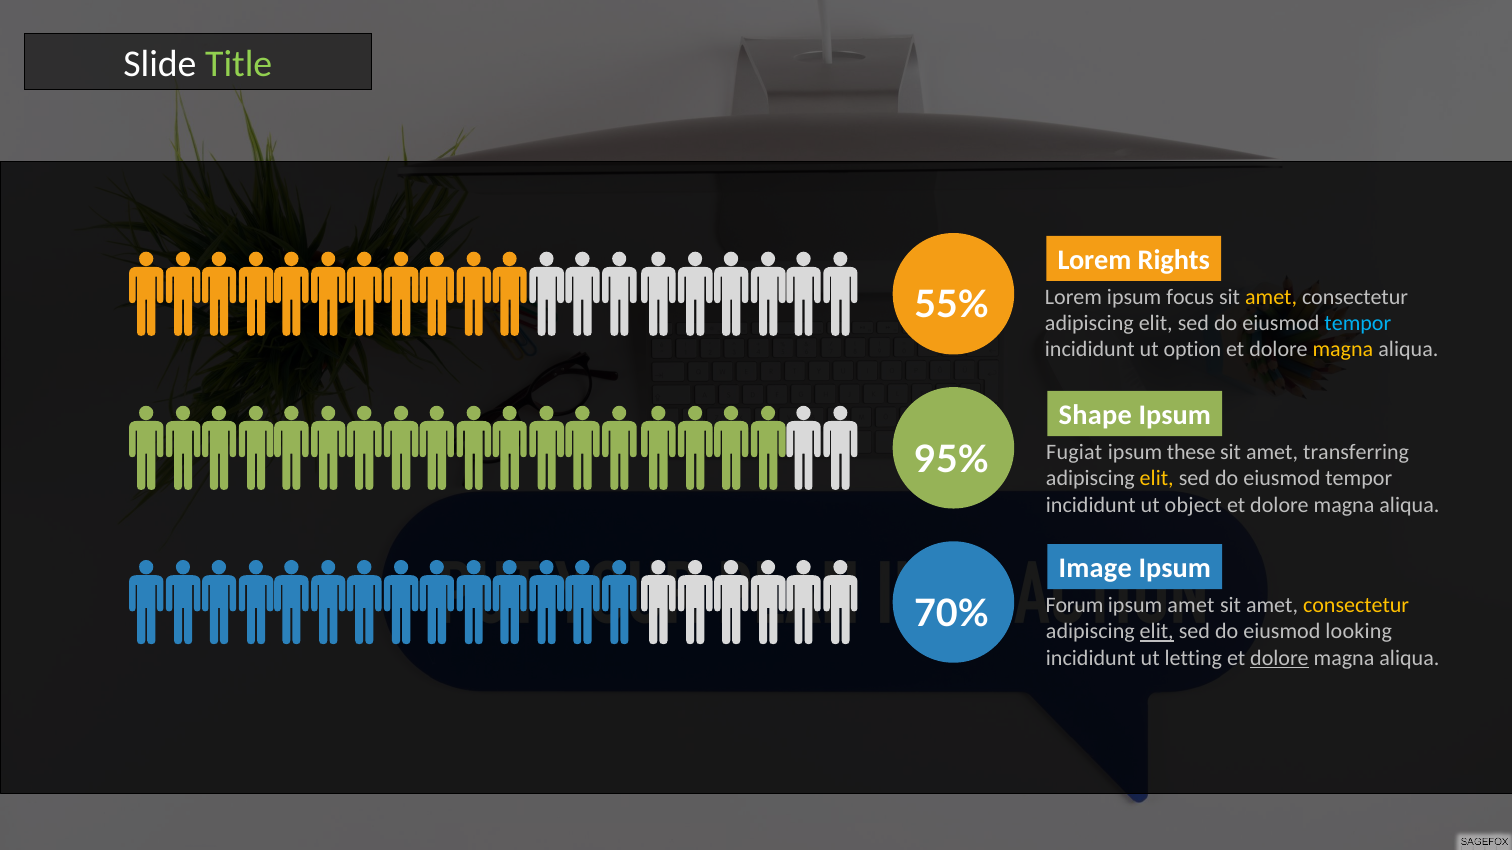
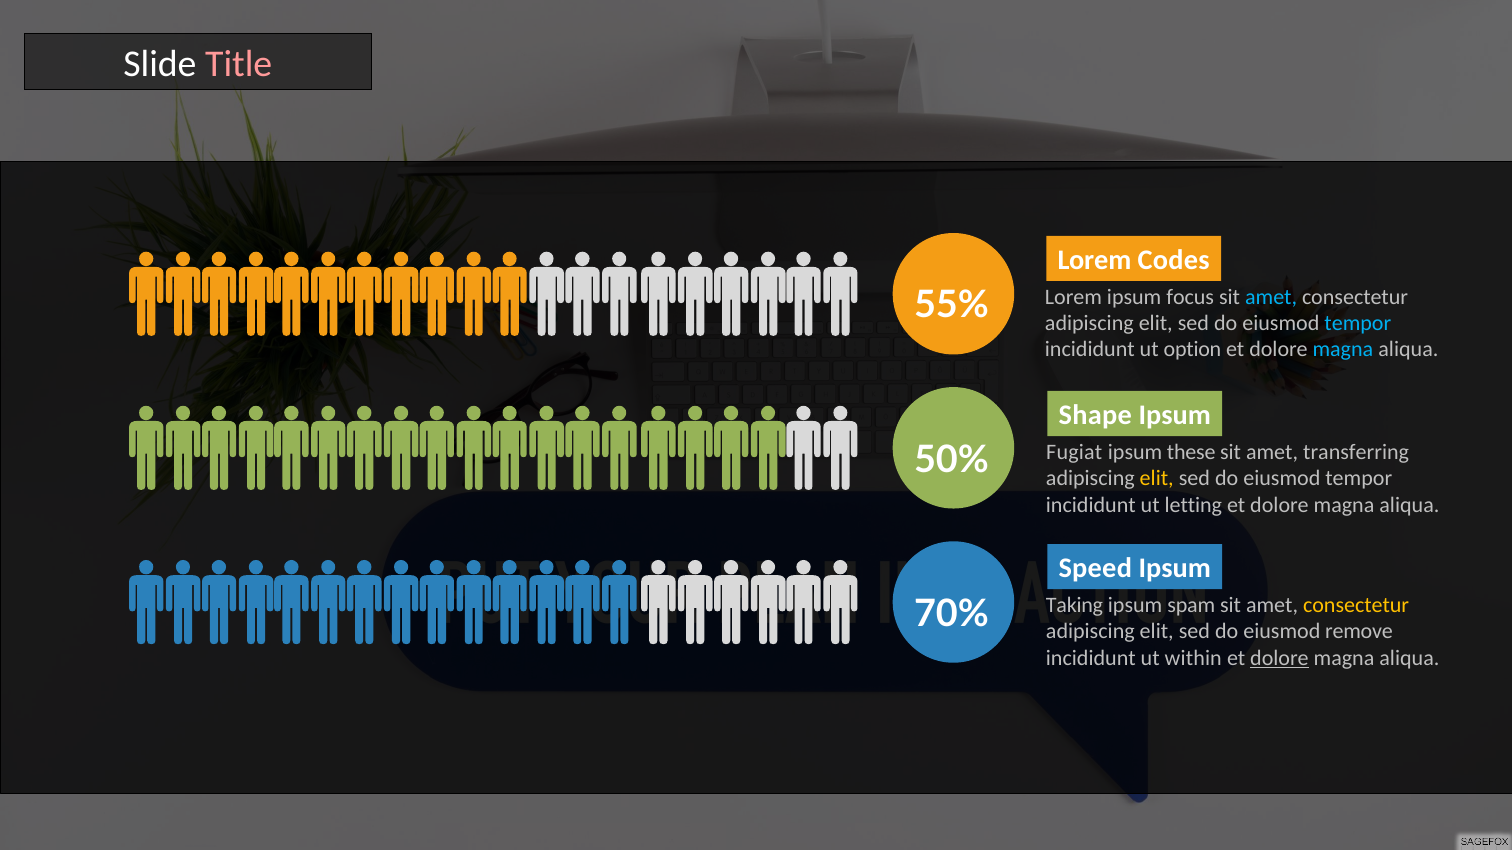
Title colour: light green -> pink (239, 64)
Rights: Rights -> Codes (1174, 261)
amet colour: yellow -> light blue (1271, 297)
magna colour: yellow -> light blue (1343, 350)
95%: 95% -> 50% (951, 460)
object: object -> letting (1193, 505)
Image: Image -> Speed (1095, 569)
Forum: Forum -> Taking (1075, 605)
ipsum amet: amet -> spam (1191, 605)
elit underline: present -> none (1157, 632)
looking: looking -> remove (1359, 632)
letting: letting -> within (1193, 658)
